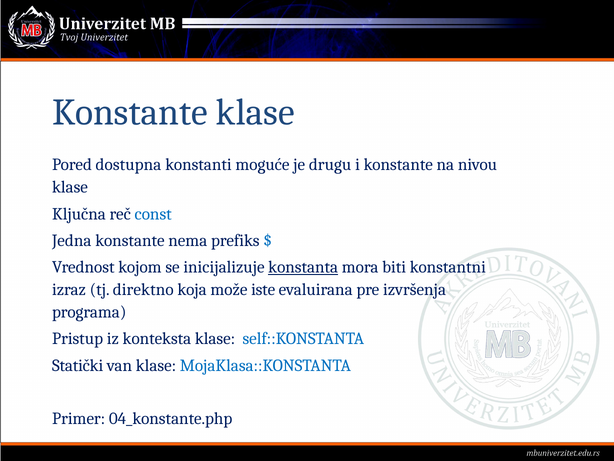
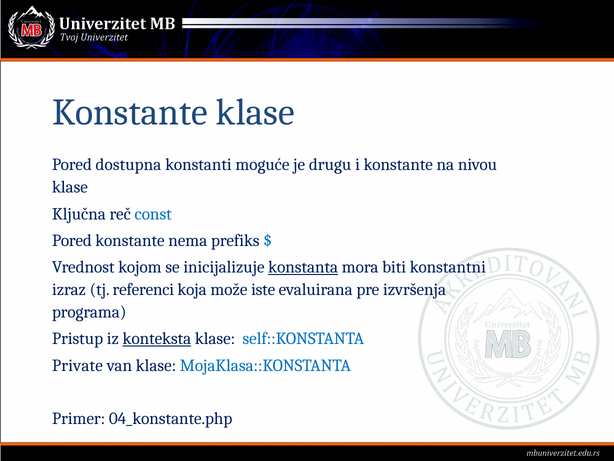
Jedna: Jedna -> Pored (72, 240)
direktno: direktno -> referenci (143, 289)
konteksta underline: none -> present (157, 338)
Statički: Statički -> Private (77, 365)
